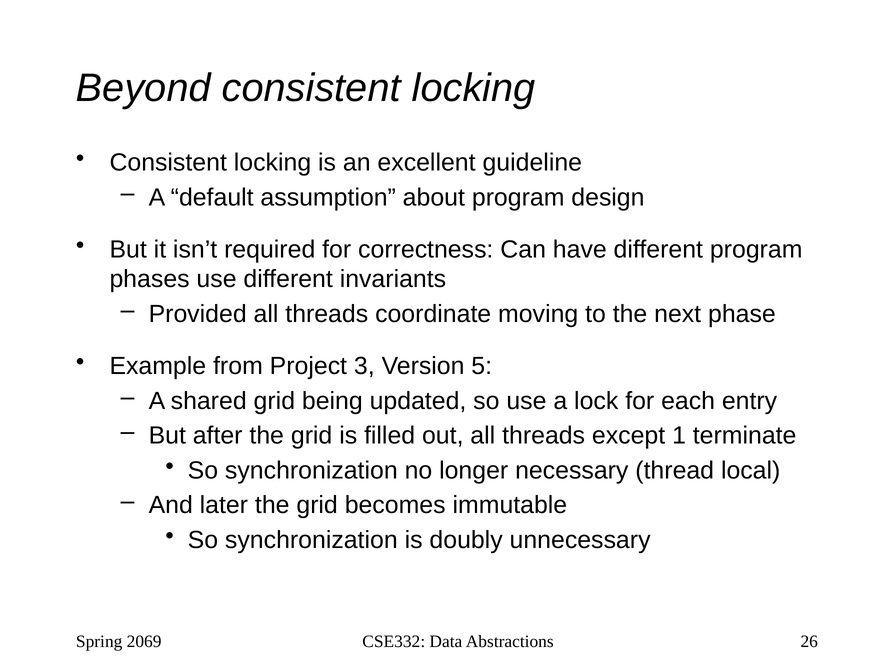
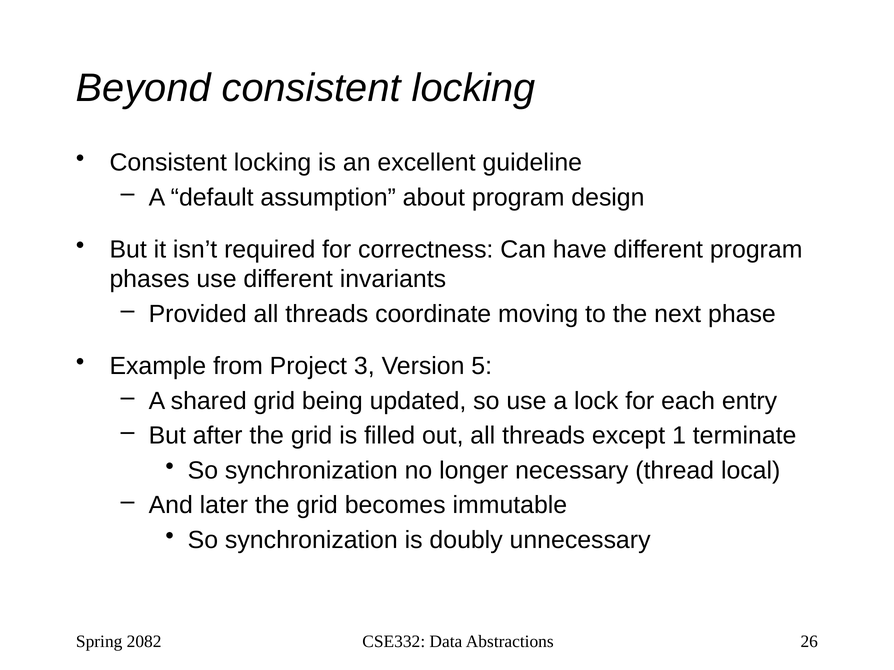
2069: 2069 -> 2082 (144, 642)
